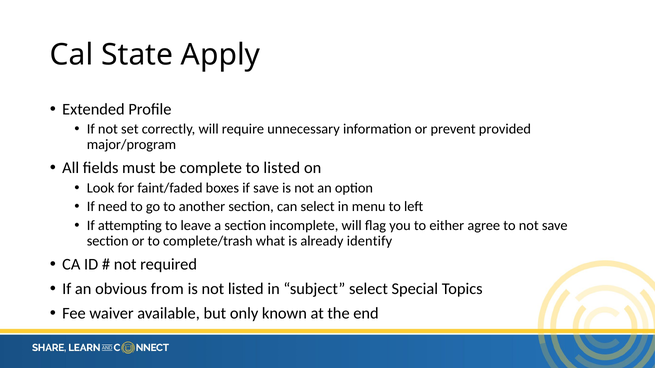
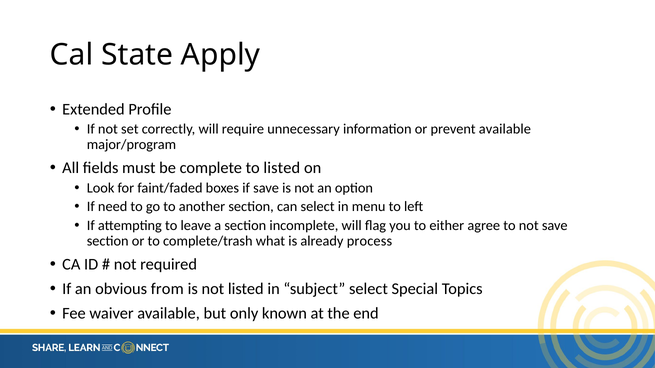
prevent provided: provided -> available (505, 129)
identify: identify -> process (369, 241)
